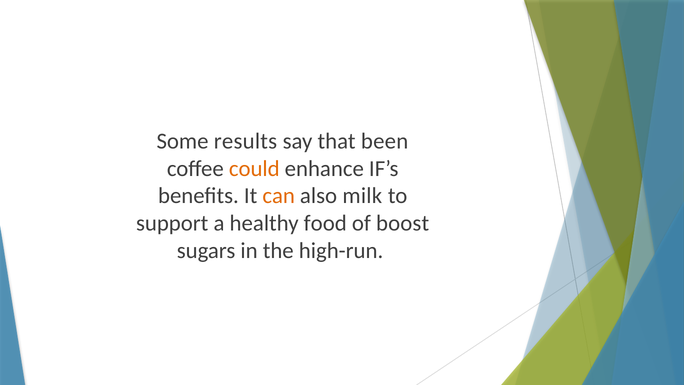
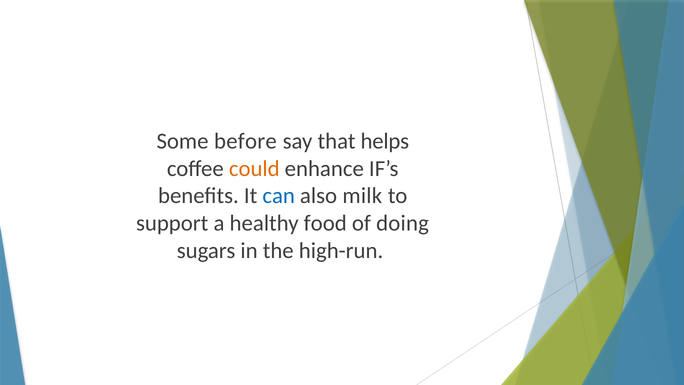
results: results -> before (245, 141)
been: been -> helps (385, 141)
can colour: orange -> blue (279, 196)
boost: boost -> doing (403, 223)
